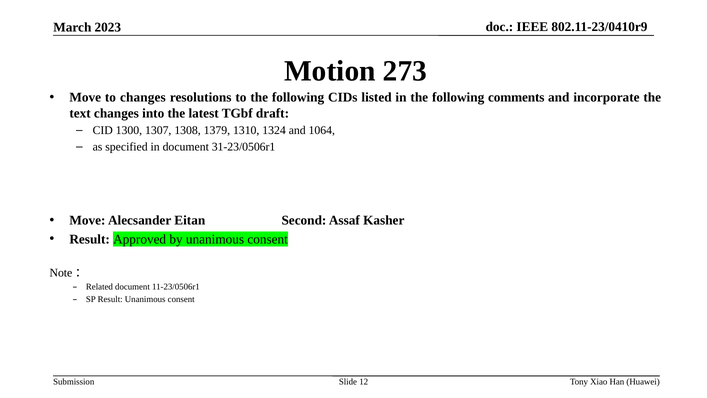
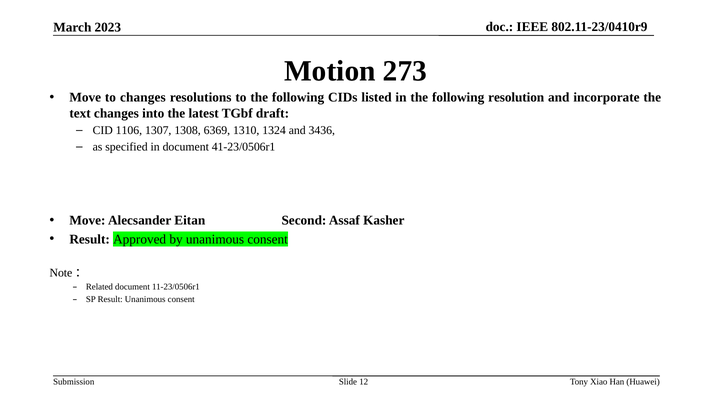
comments: comments -> resolution (516, 97)
1300: 1300 -> 1106 (129, 130)
1379: 1379 -> 6369 (217, 130)
1064: 1064 -> 3436 (322, 130)
31-23/0506r1: 31-23/0506r1 -> 41-23/0506r1 (244, 147)
